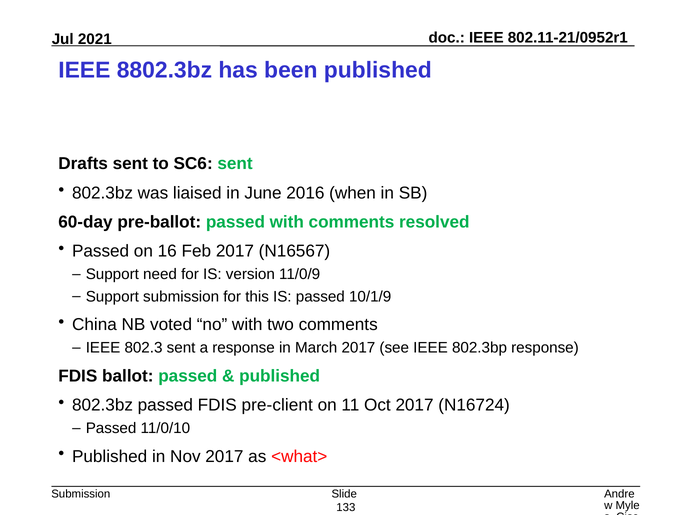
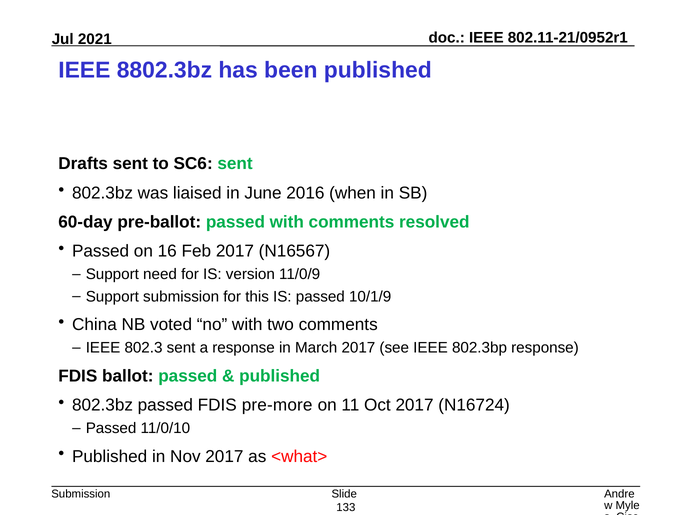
pre-client: pre-client -> pre-more (277, 405)
